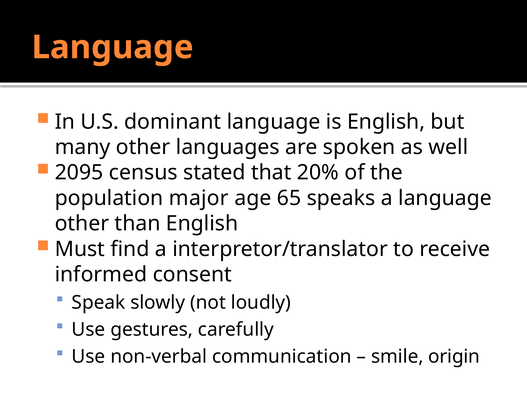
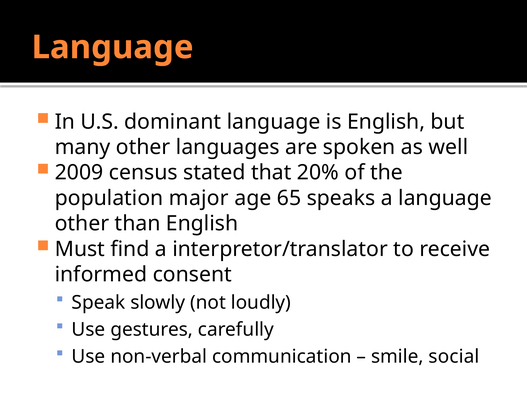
2095: 2095 -> 2009 (79, 173)
origin: origin -> social (454, 357)
